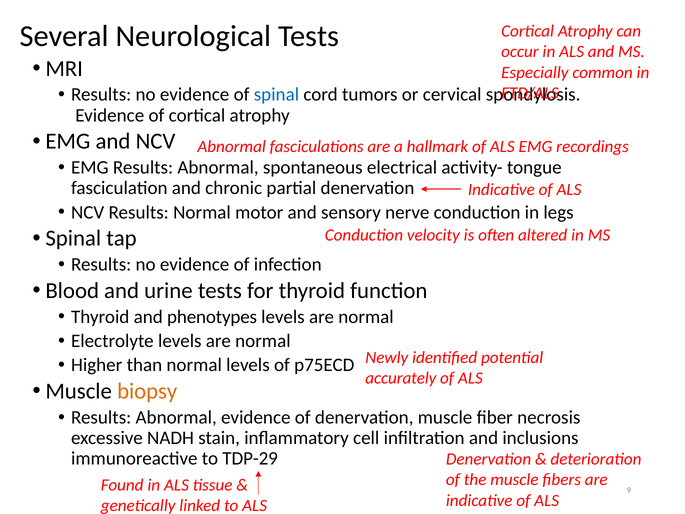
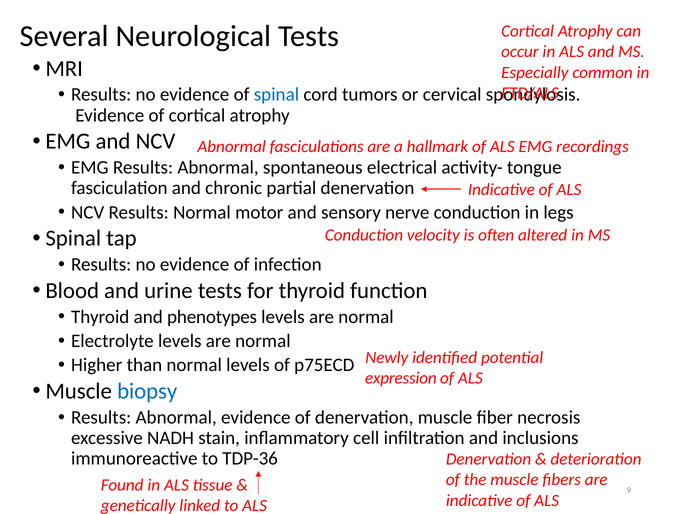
accurately: accurately -> expression (401, 378)
biopsy colour: orange -> blue (147, 391)
TDP-29: TDP-29 -> TDP-36 (250, 458)
